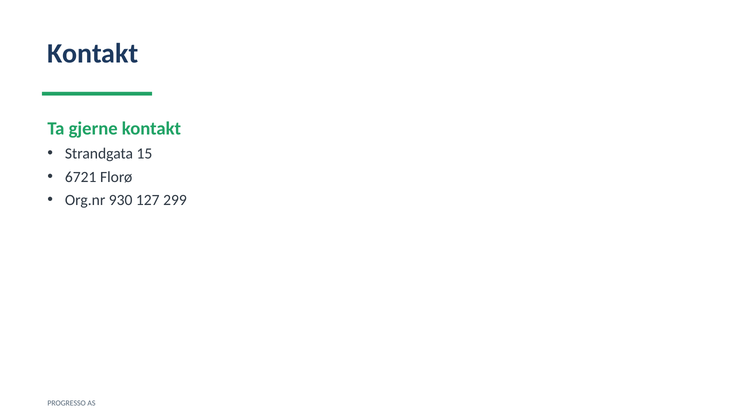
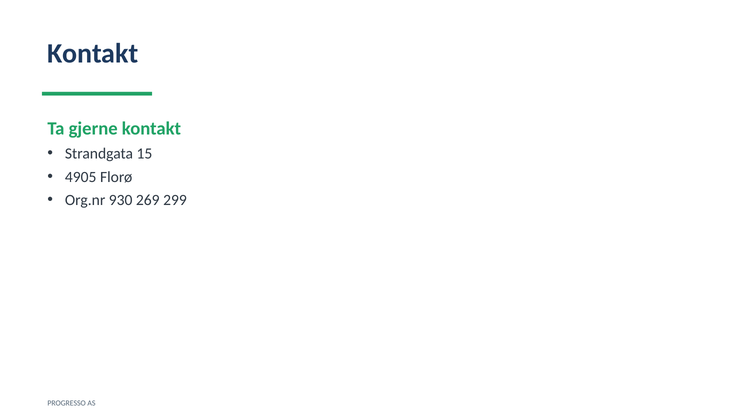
6721: 6721 -> 4905 (81, 177)
127: 127 -> 269 (148, 200)
